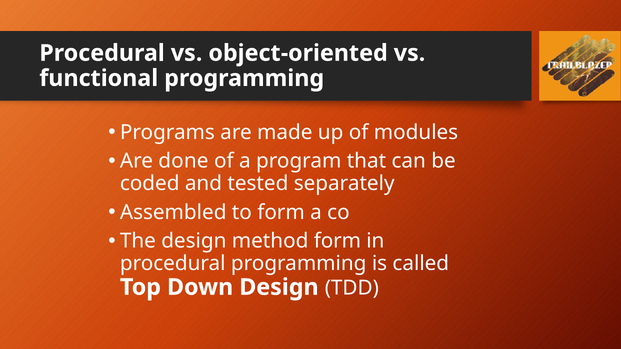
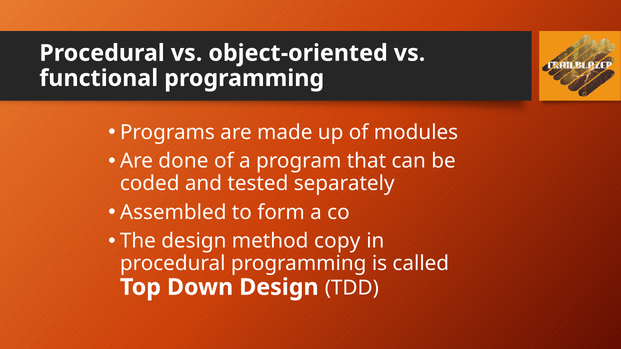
method form: form -> copy (337, 241)
